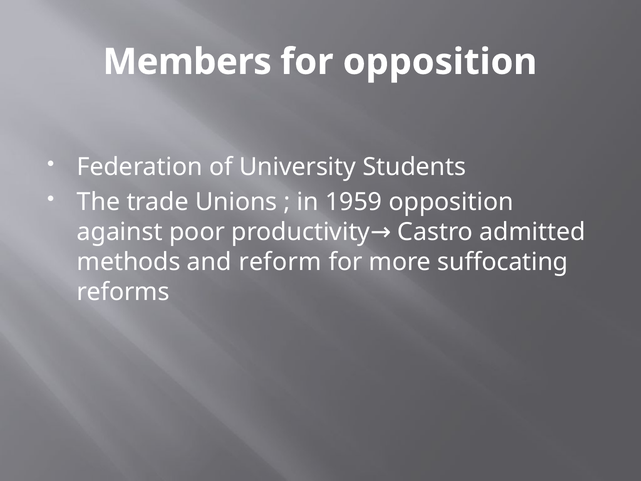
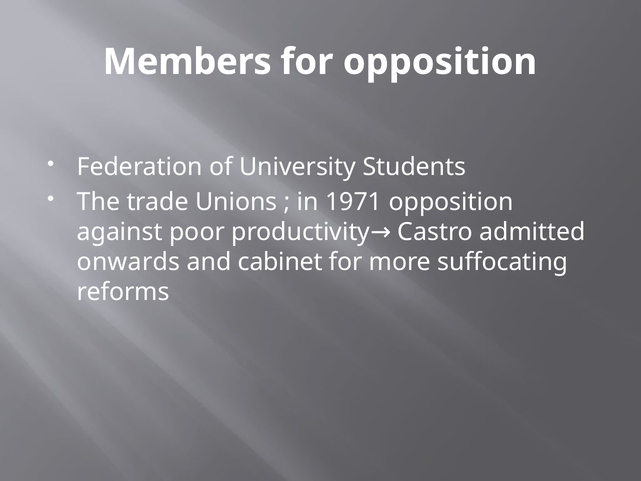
1959: 1959 -> 1971 (354, 202)
methods: methods -> onwards (129, 262)
reform: reform -> cabinet (280, 262)
